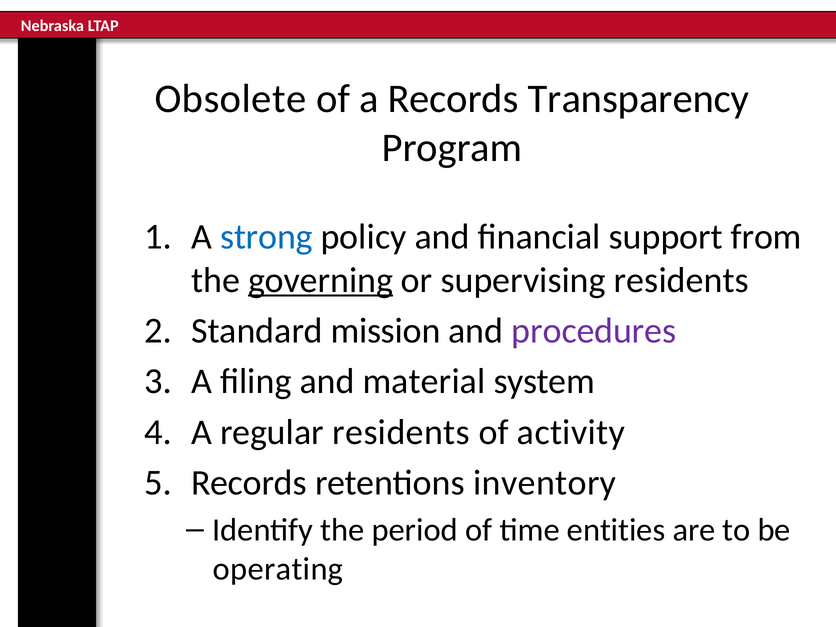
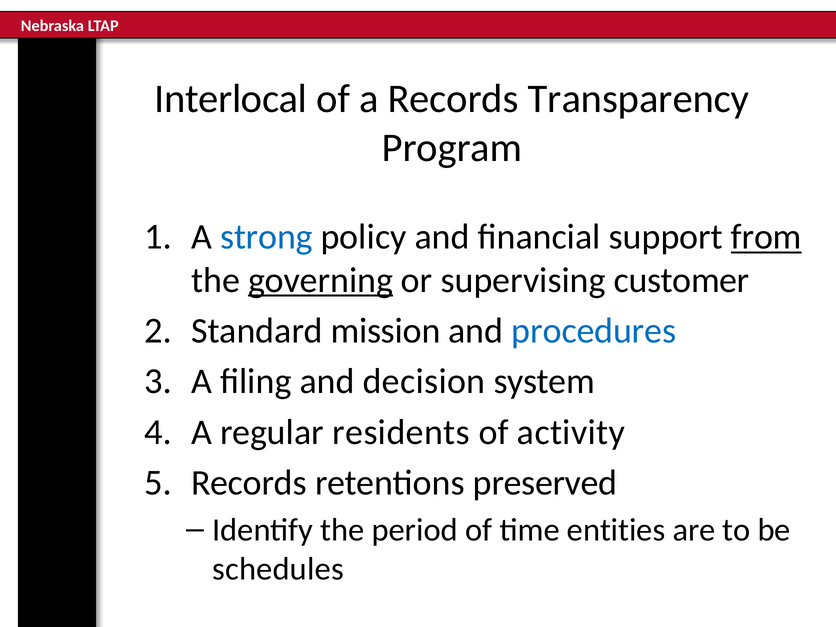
Obsolete: Obsolete -> Interlocal (231, 99)
from underline: none -> present (766, 237)
supervising residents: residents -> customer (682, 280)
procedures colour: purple -> blue (594, 331)
material: material -> decision (424, 381)
inventory: inventory -> preserved (545, 483)
operating: operating -> schedules (278, 569)
